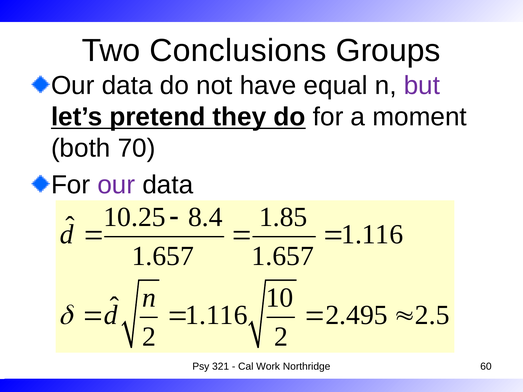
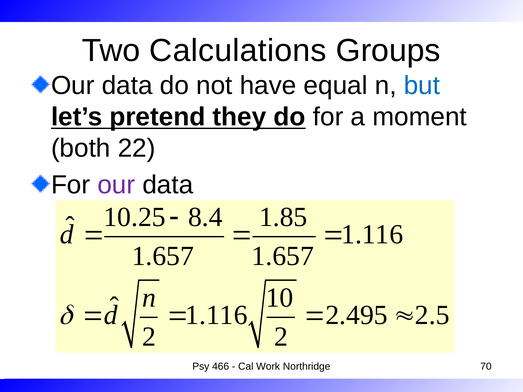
Conclusions: Conclusions -> Calculations (238, 51)
but colour: purple -> blue (422, 86)
70: 70 -> 22 (137, 148)
321: 321 -> 466 (221, 367)
60: 60 -> 70 (486, 367)
